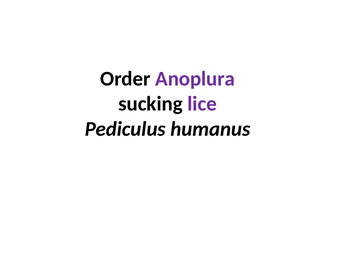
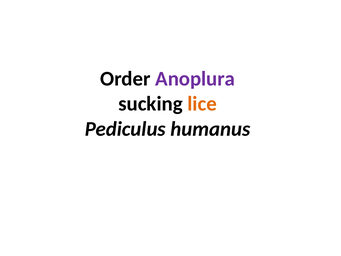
lice colour: purple -> orange (202, 104)
